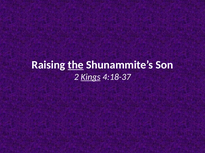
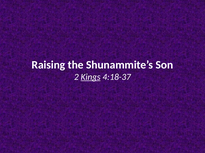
the underline: present -> none (76, 65)
